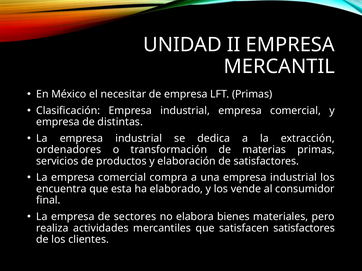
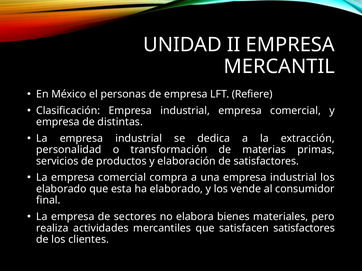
necesitar: necesitar -> personas (123, 94)
LFT Primas: Primas -> Refiere (252, 94)
ordenadores: ordenadores -> personalidad (69, 150)
encuentra: encuentra -> elaborado (61, 189)
